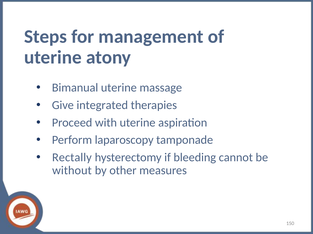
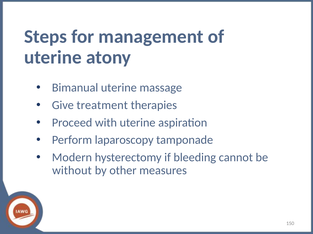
integrated: integrated -> treatment (102, 105)
Rectally: Rectally -> Modern (72, 158)
